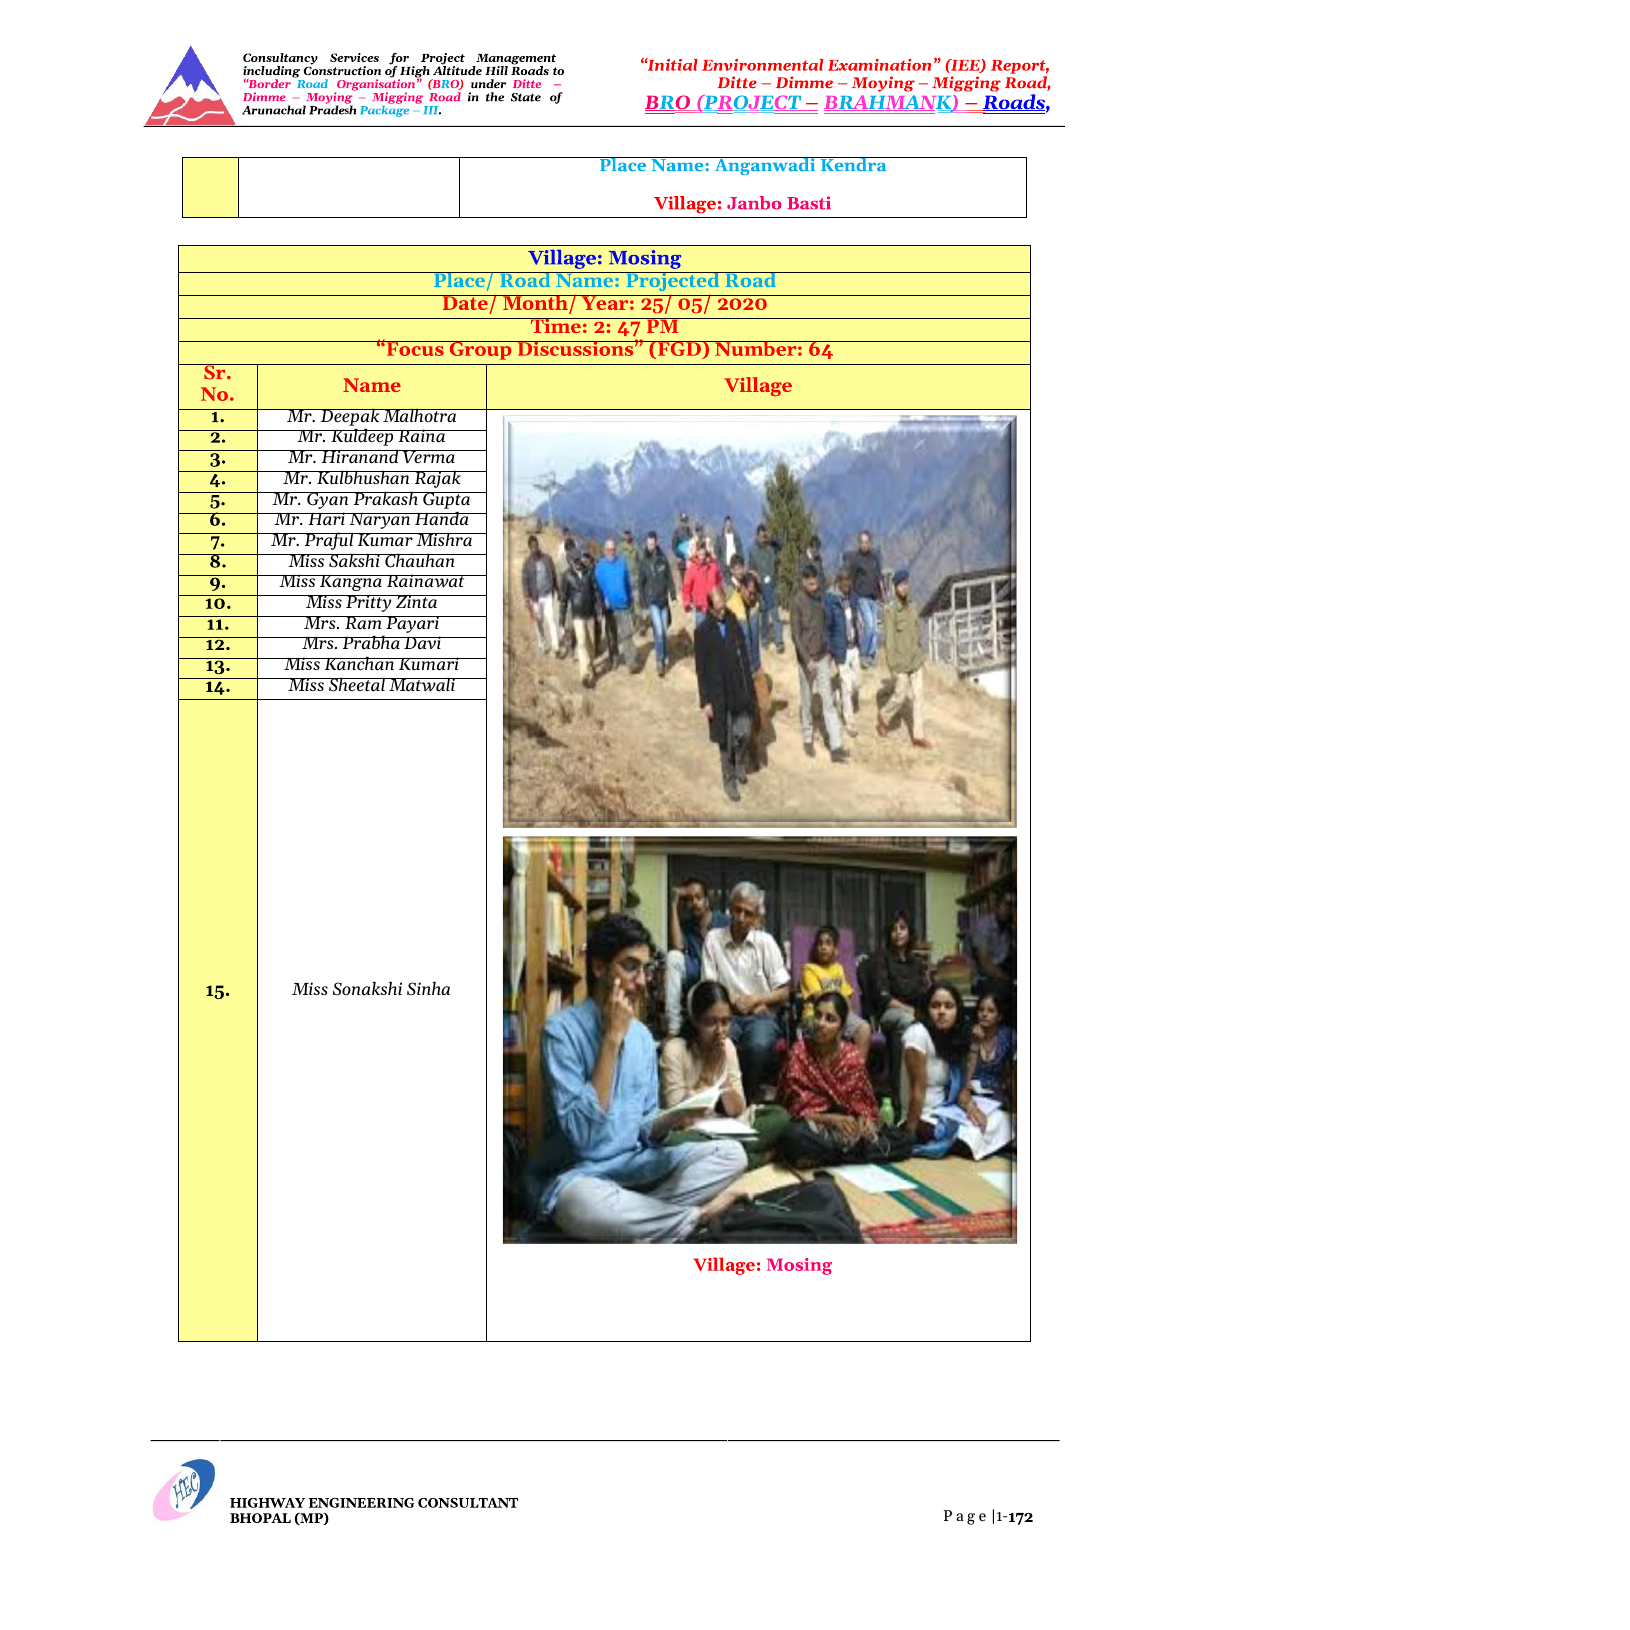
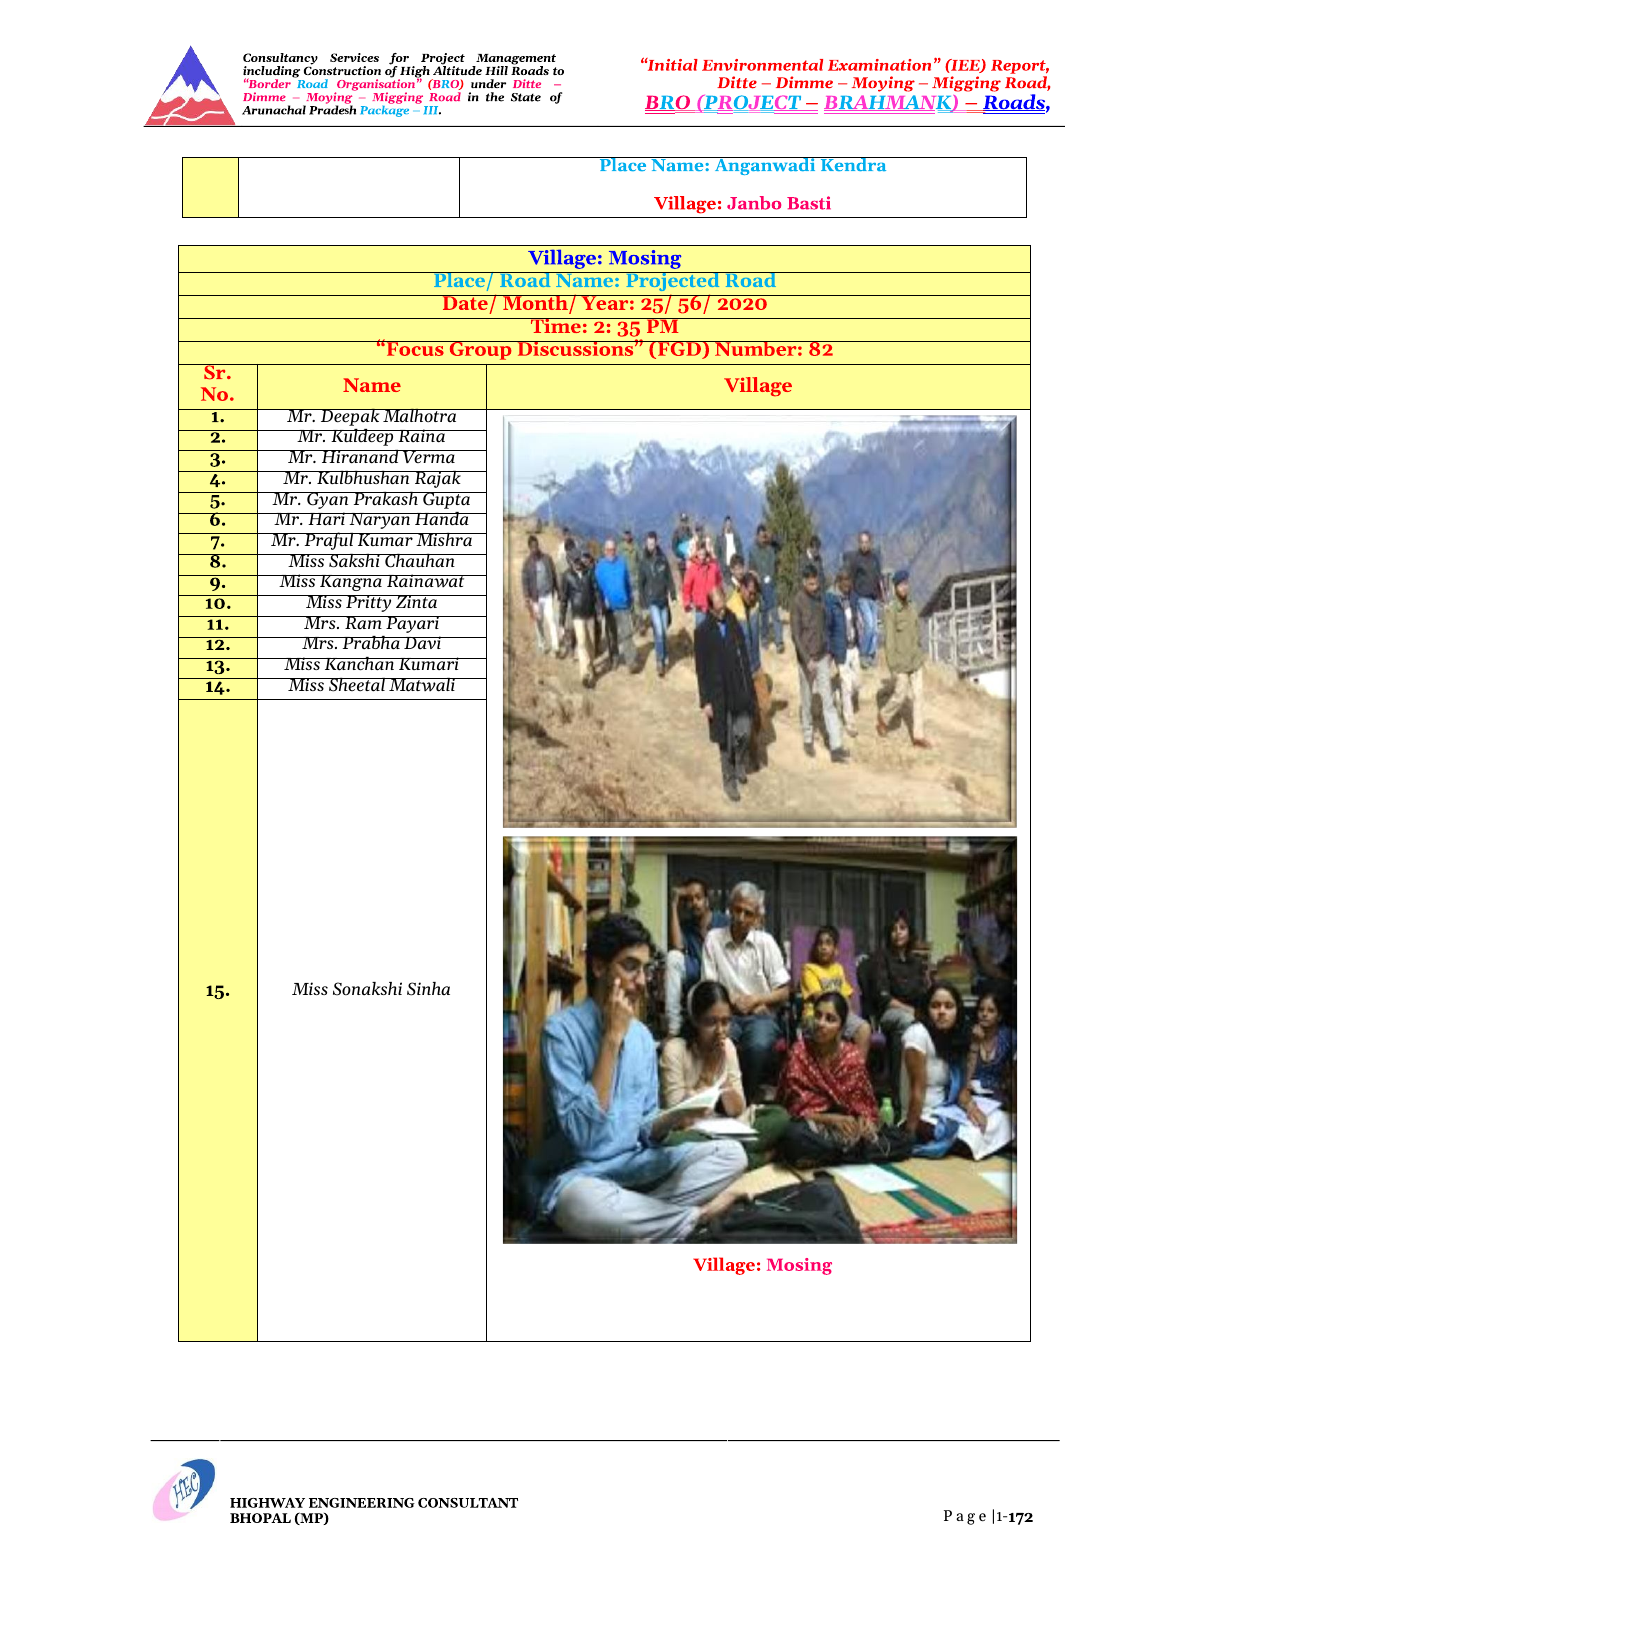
05/: 05/ -> 56/ (695, 303)
47: 47 -> 35 (629, 327)
64: 64 -> 82 (821, 349)
